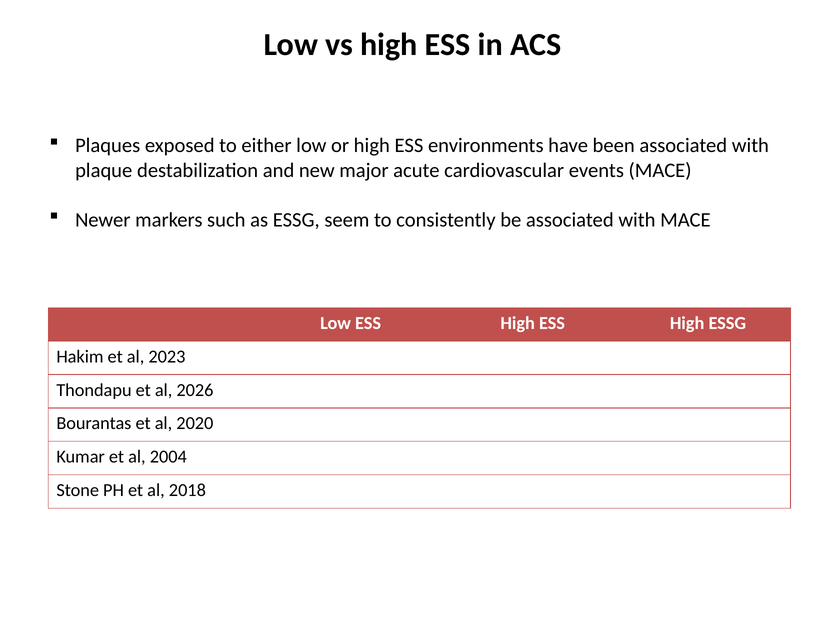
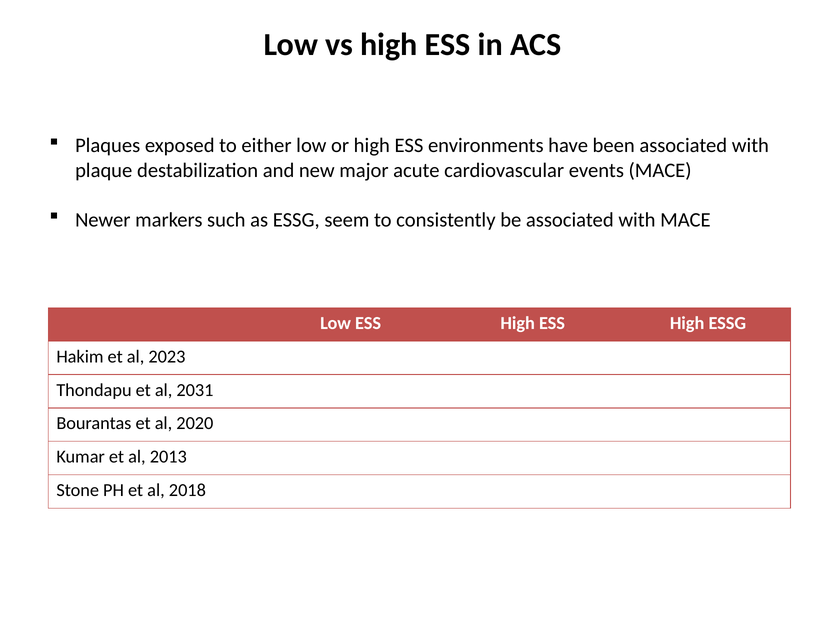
2026: 2026 -> 2031 (195, 390)
2004: 2004 -> 2013 (168, 457)
